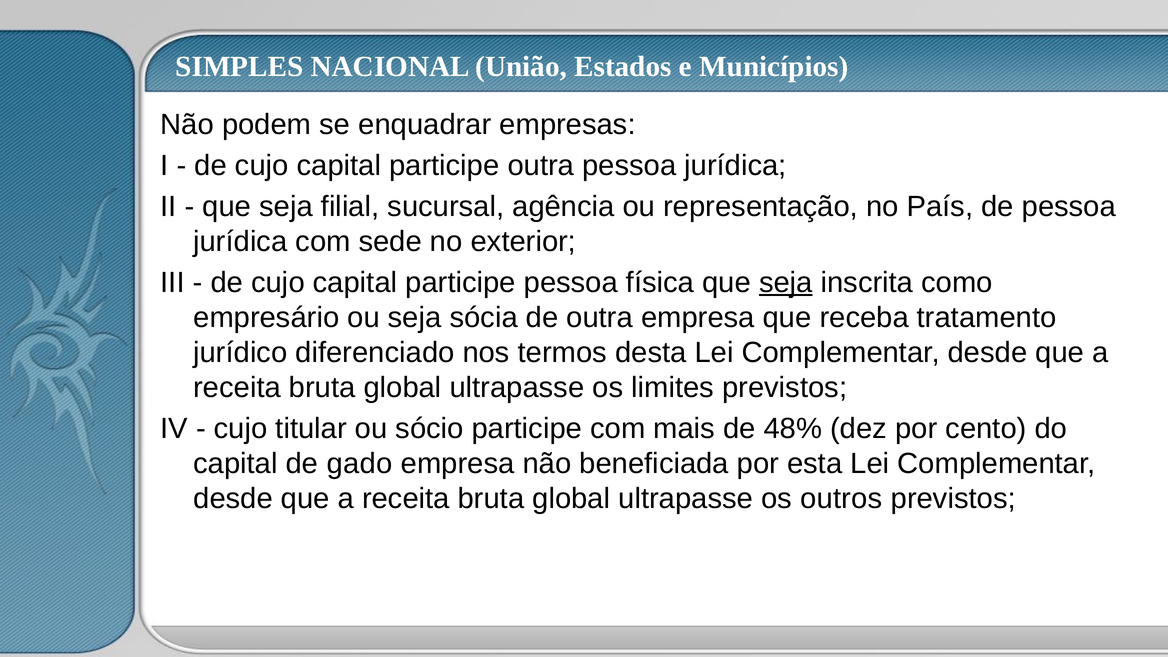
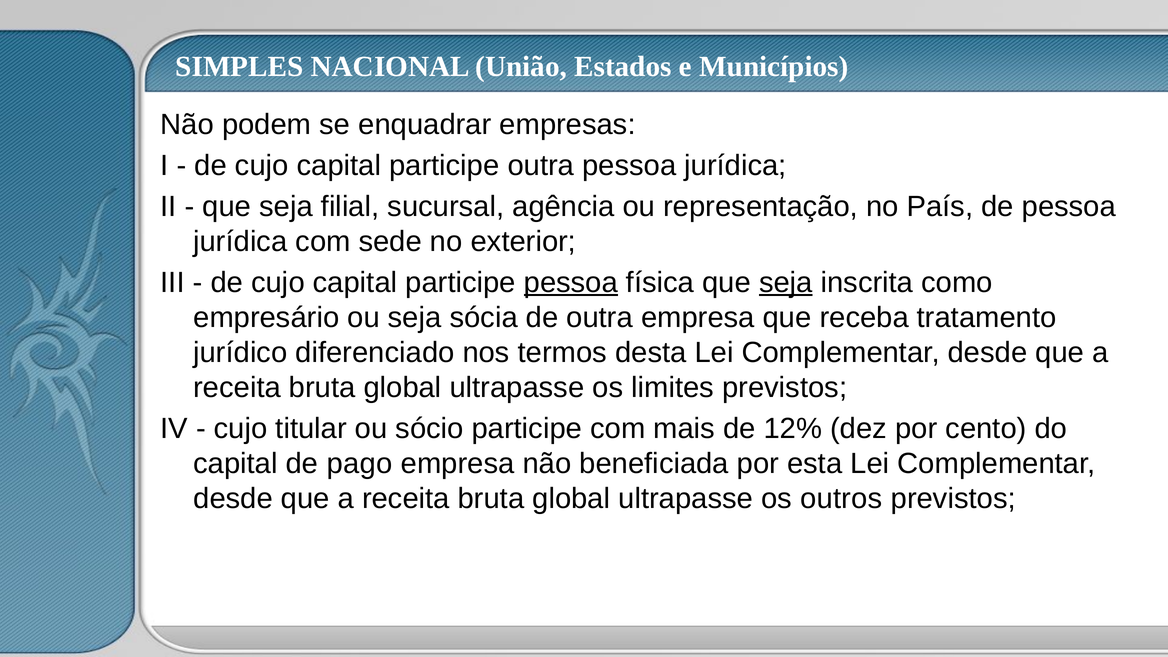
pessoa underline: none -> present (571, 282)
48%: 48% -> 12% (793, 428)
gado: gado -> pago (359, 463)
